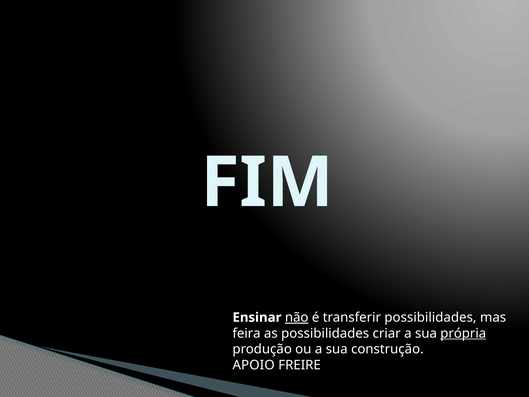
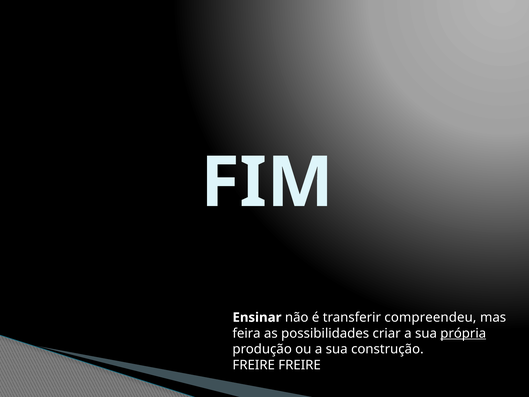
não underline: present -> none (297, 317)
transferir possibilidades: possibilidades -> compreendeu (430, 317)
APOIO: APOIO -> FREIRE (254, 365)
